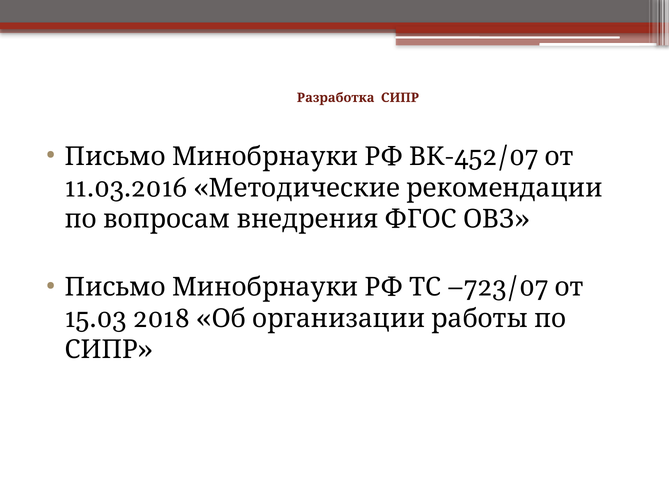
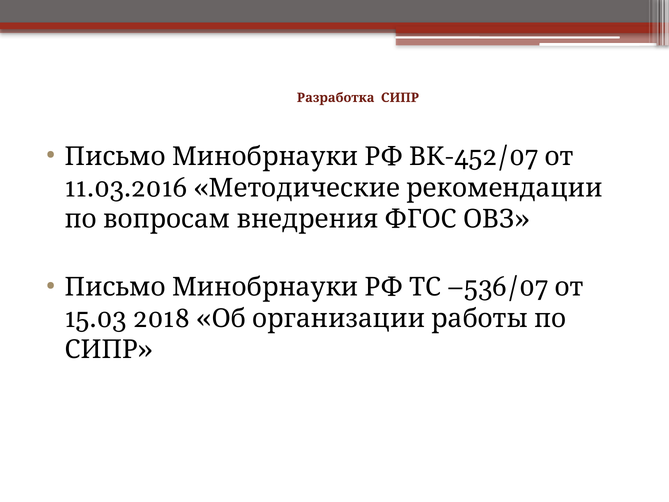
–723/07: –723/07 -> –536/07 (498, 287)
